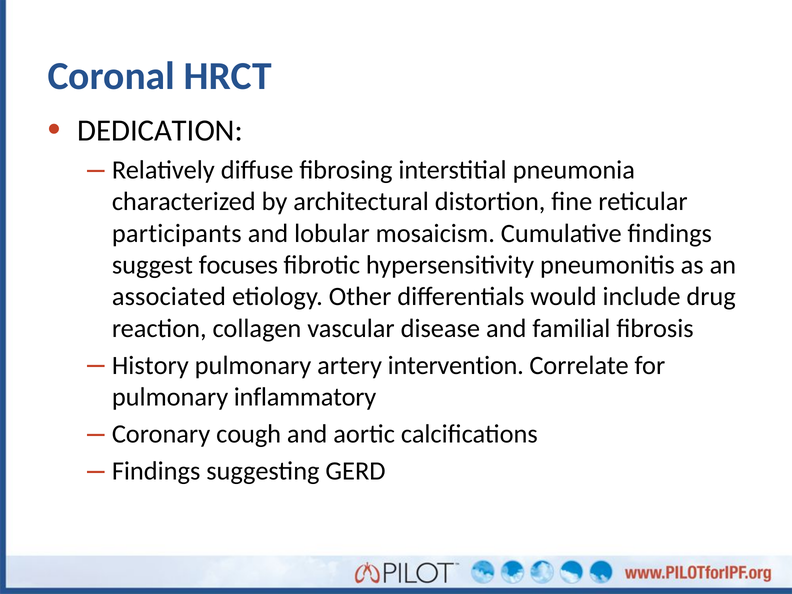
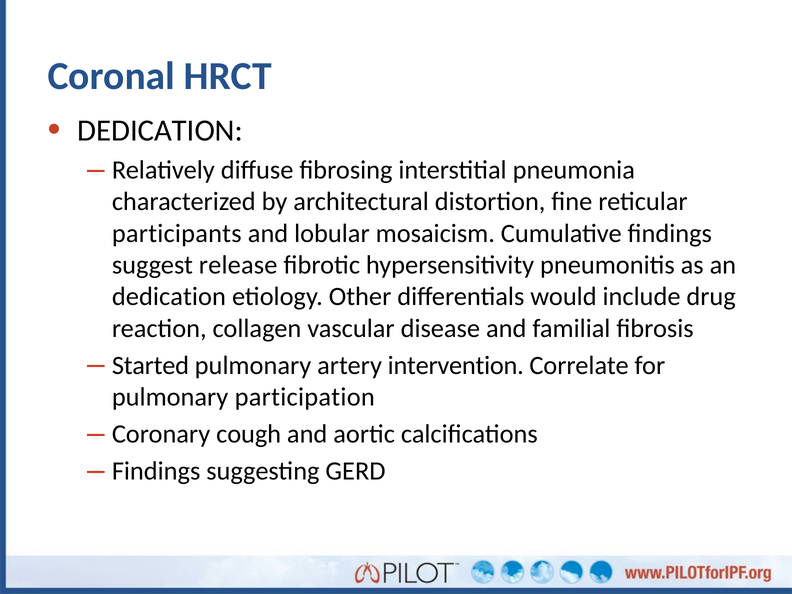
focuses: focuses -> release (238, 265)
associated: associated -> dedication (169, 297)
History: History -> Started (150, 365)
inflammatory: inflammatory -> participation (305, 397)
